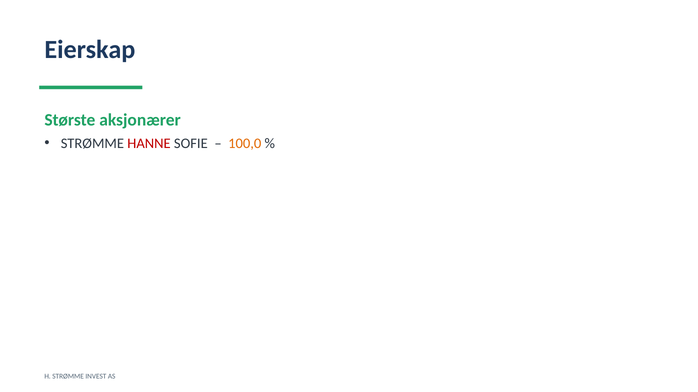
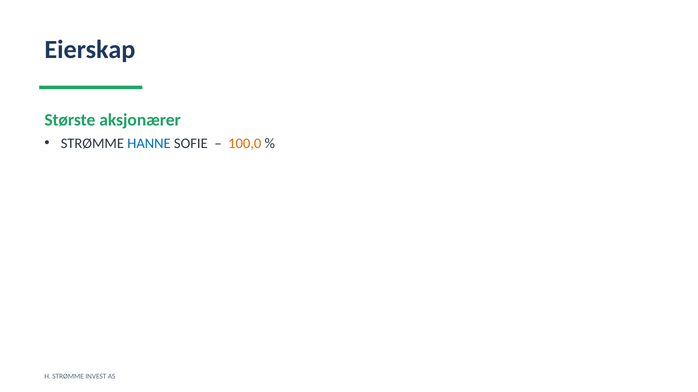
HANNE colour: red -> blue (149, 144)
